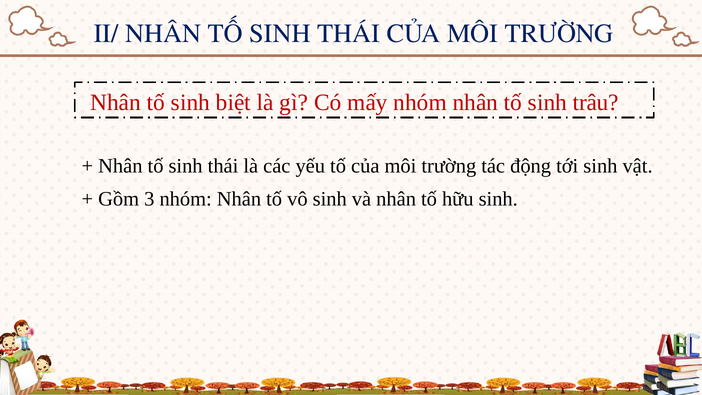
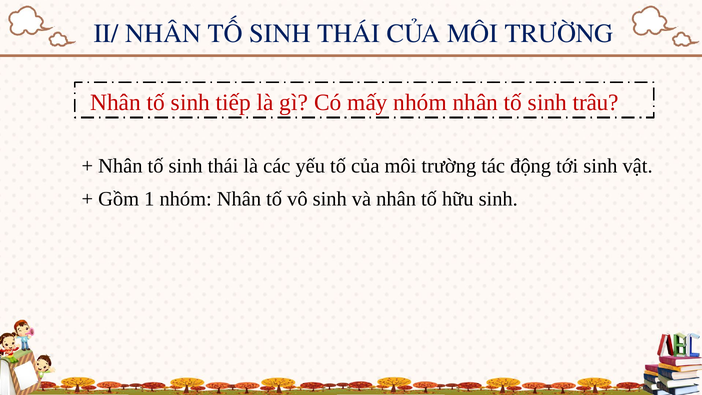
biệt: biệt -> tiếp (233, 102)
3: 3 -> 1 (149, 199)
